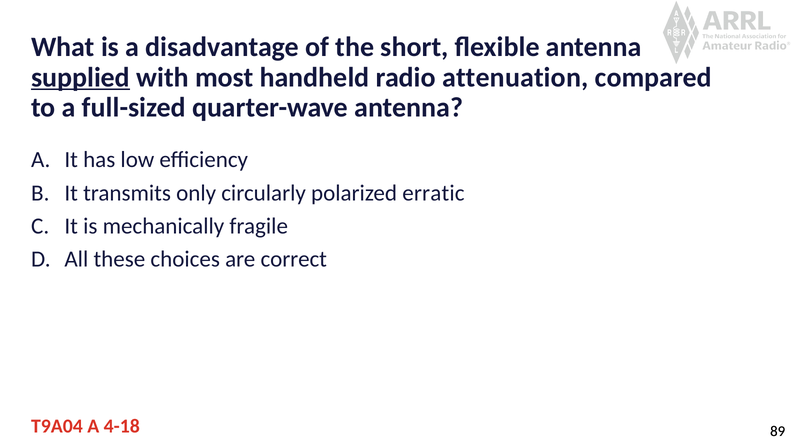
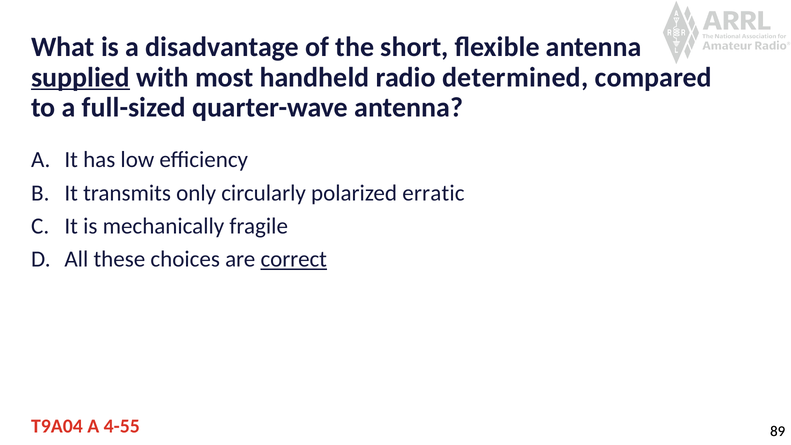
attenuation: attenuation -> determined (515, 77)
correct underline: none -> present (294, 259)
4-18: 4-18 -> 4-55 (122, 426)
